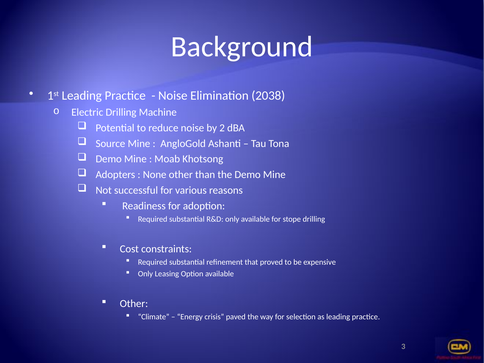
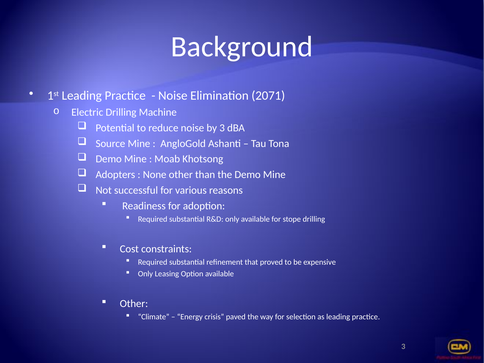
2038: 2038 -> 2071 (268, 96)
by 2: 2 -> 3 (222, 128)
